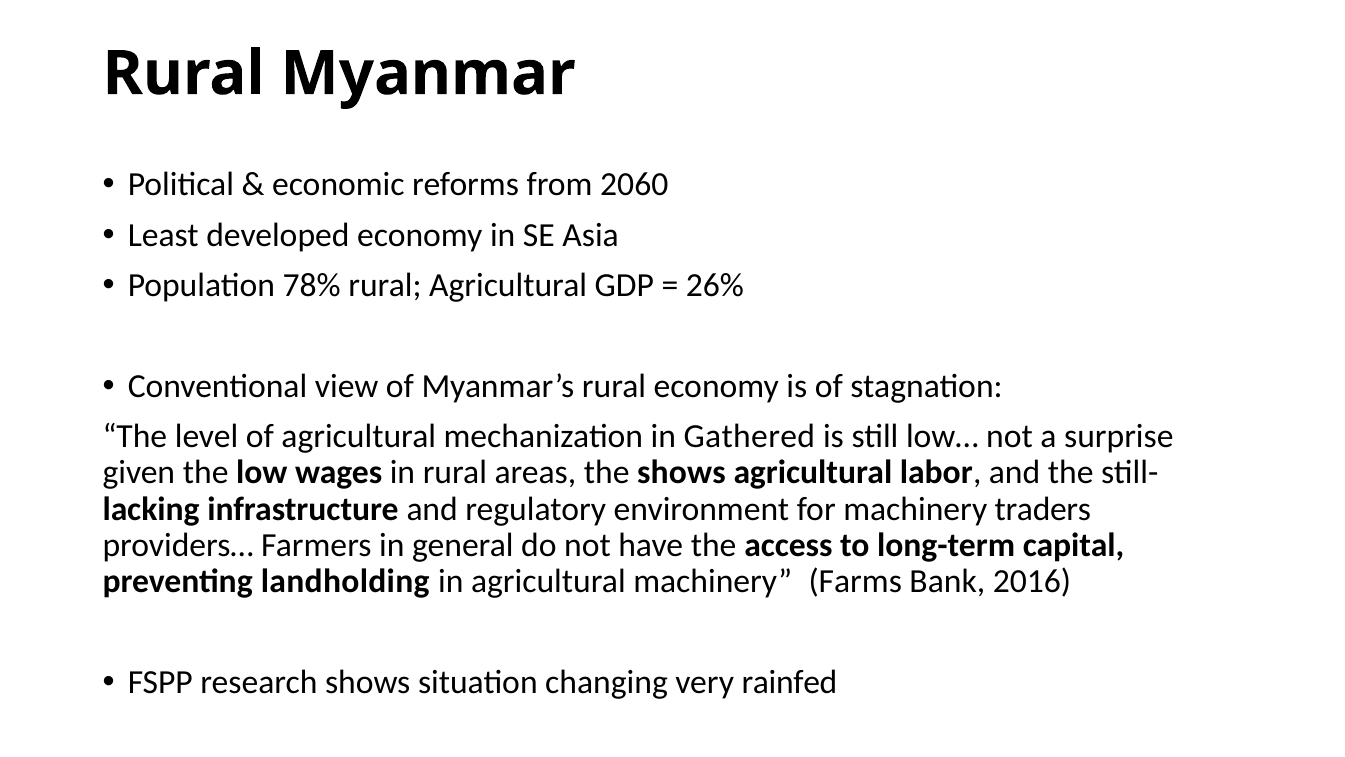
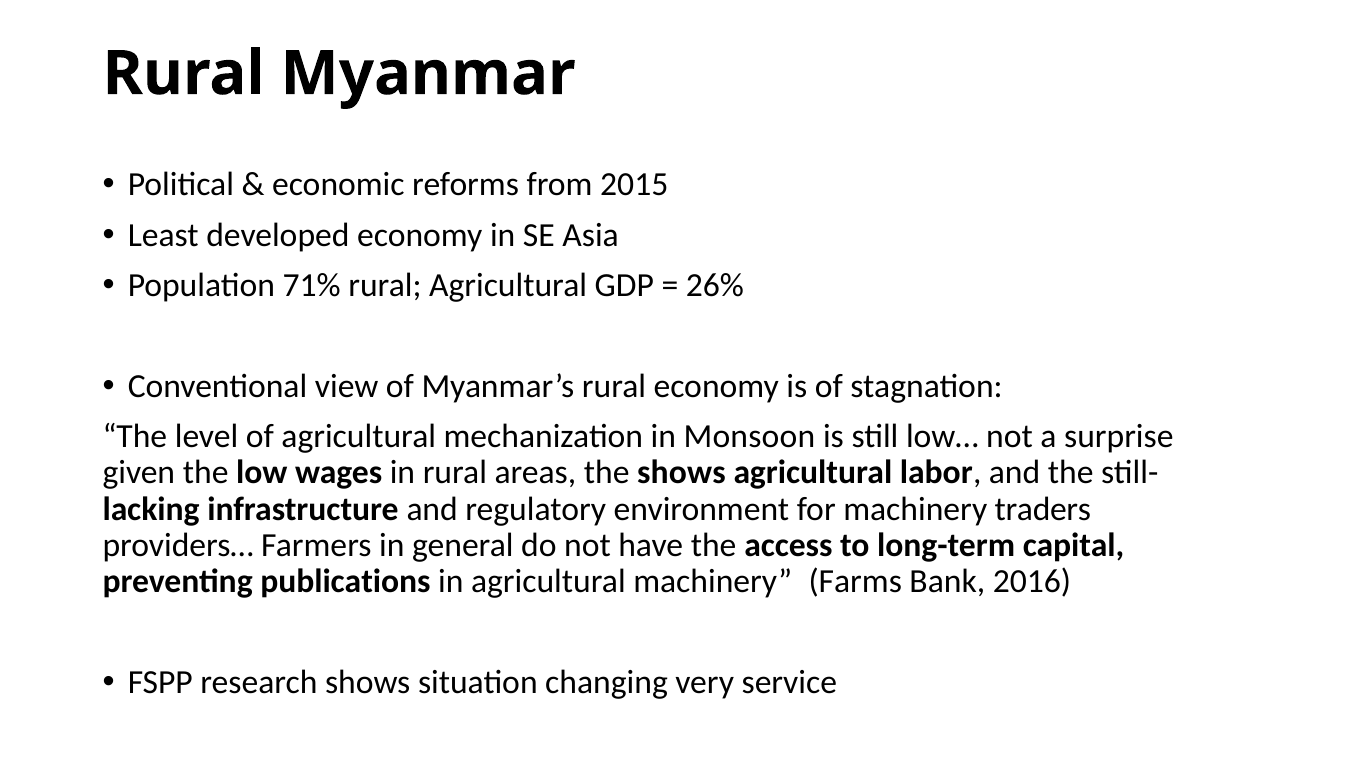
2060: 2060 -> 2015 (634, 185)
78%: 78% -> 71% (312, 285)
Gathered: Gathered -> Monsoon (749, 436)
landholding: landholding -> publications (345, 581)
rainfed: rainfed -> service (789, 682)
